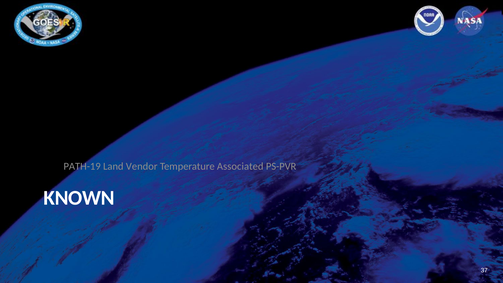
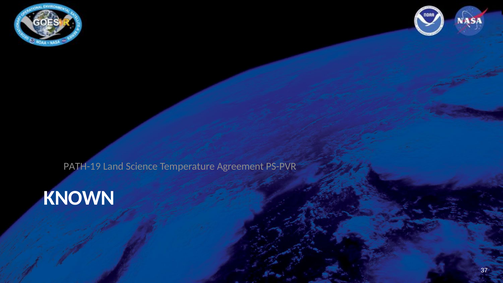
Vendor: Vendor -> Science (142, 166)
Associated: Associated -> Agreement (240, 166)
